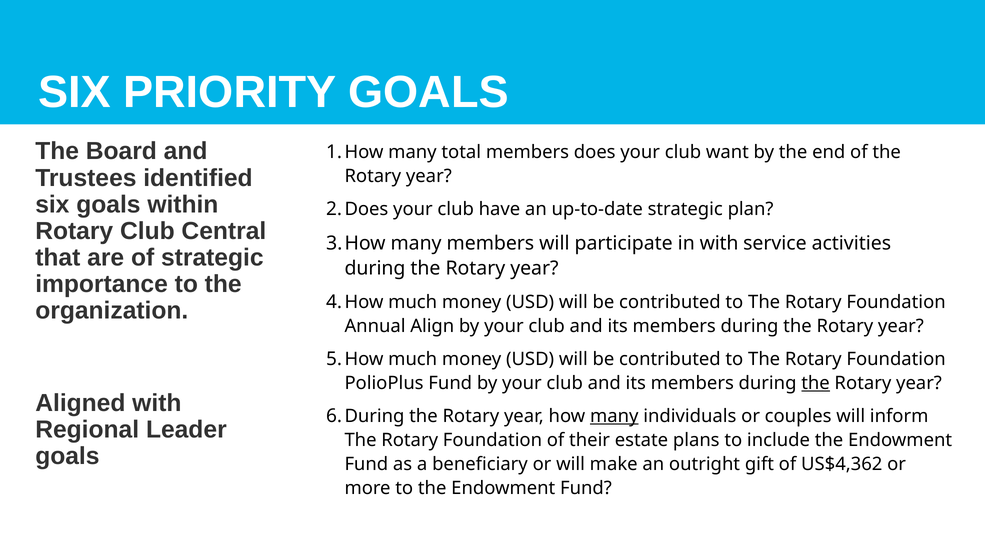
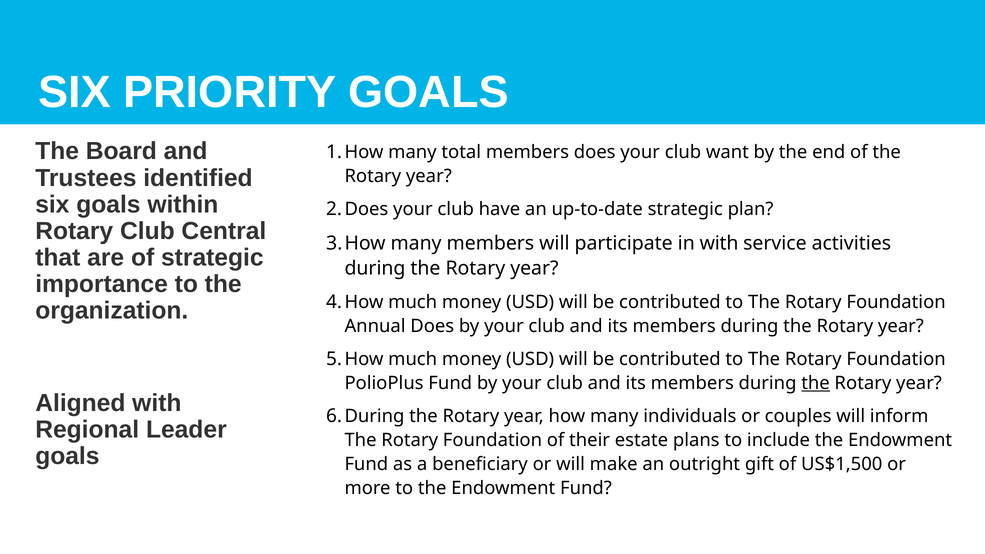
Annual Align: Align -> Does (432, 326)
many underline: present -> none (614, 416)
US$4,362: US$4,362 -> US$1,500 (842, 464)
